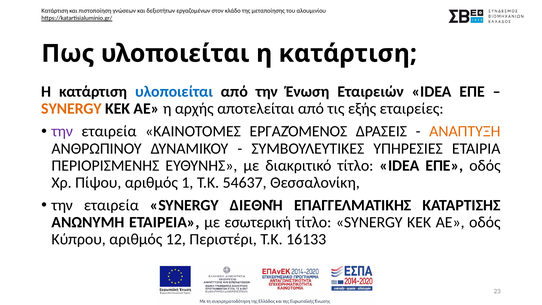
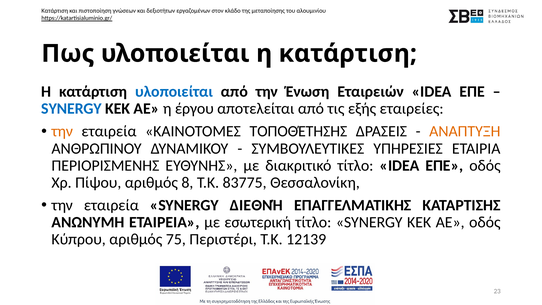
SYNERGY colour: orange -> blue (71, 109)
αρχής: αρχής -> έργου (194, 109)
την colour: purple -> orange (62, 131)
ΕΡΓΑΖΌΜΕΝΟΣ: ΕΡΓΑΖΌΜΕΝΟΣ -> ΤΟΠΟΘΈΤΗΣΗΣ (298, 131)
1: 1 -> 8 (187, 182)
54637: 54637 -> 83775 (245, 182)
12: 12 -> 75 (176, 239)
16133: 16133 -> 12139 (306, 239)
